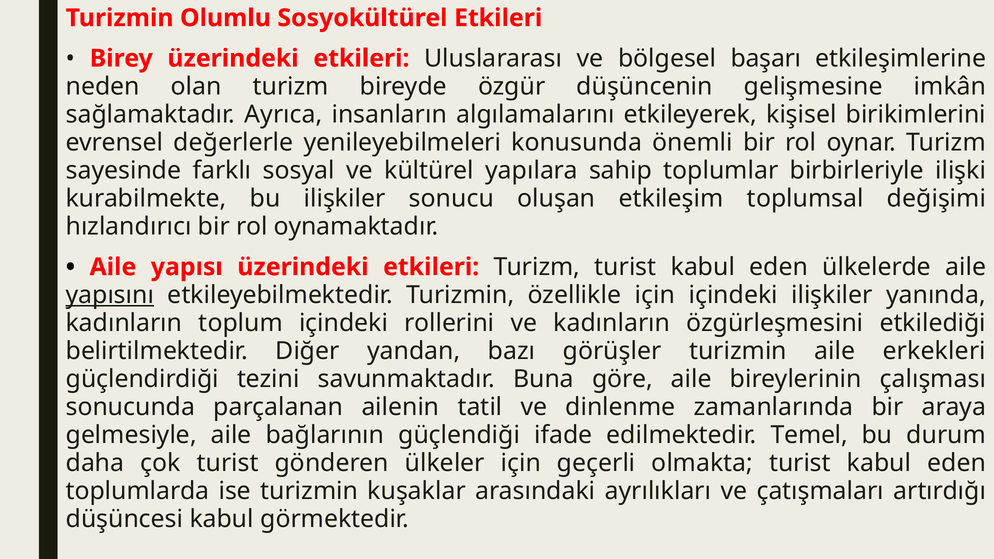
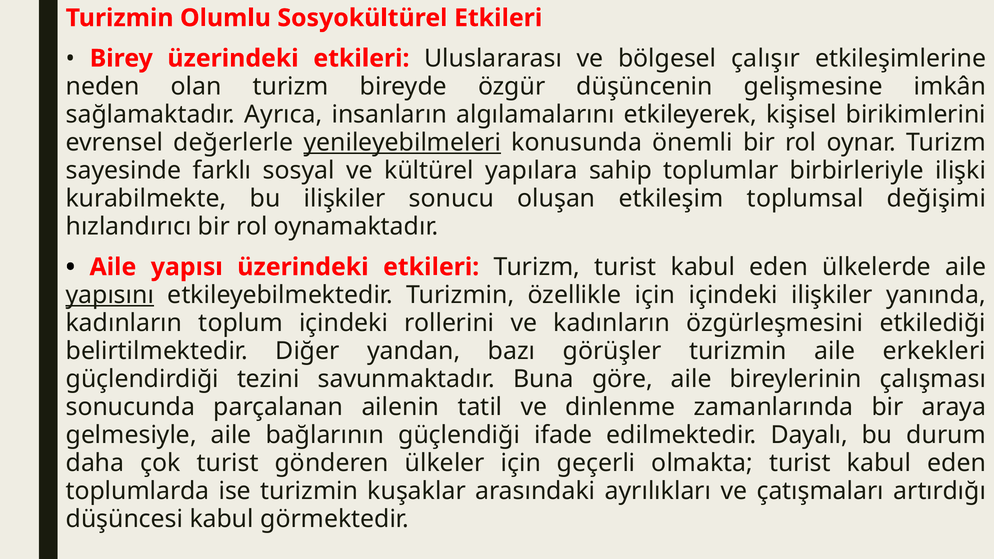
başarı: başarı -> çalışır (766, 58)
yenileyebilmeleri underline: none -> present (402, 143)
Temel: Temel -> Dayalı (809, 435)
